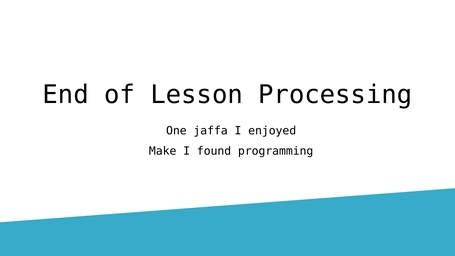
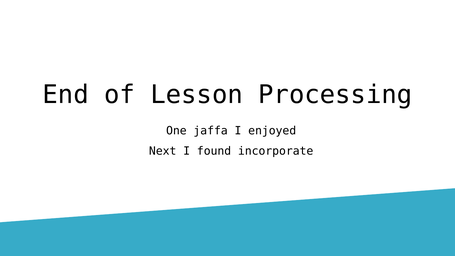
Make: Make -> Next (163, 151)
programming: programming -> incorporate (276, 151)
